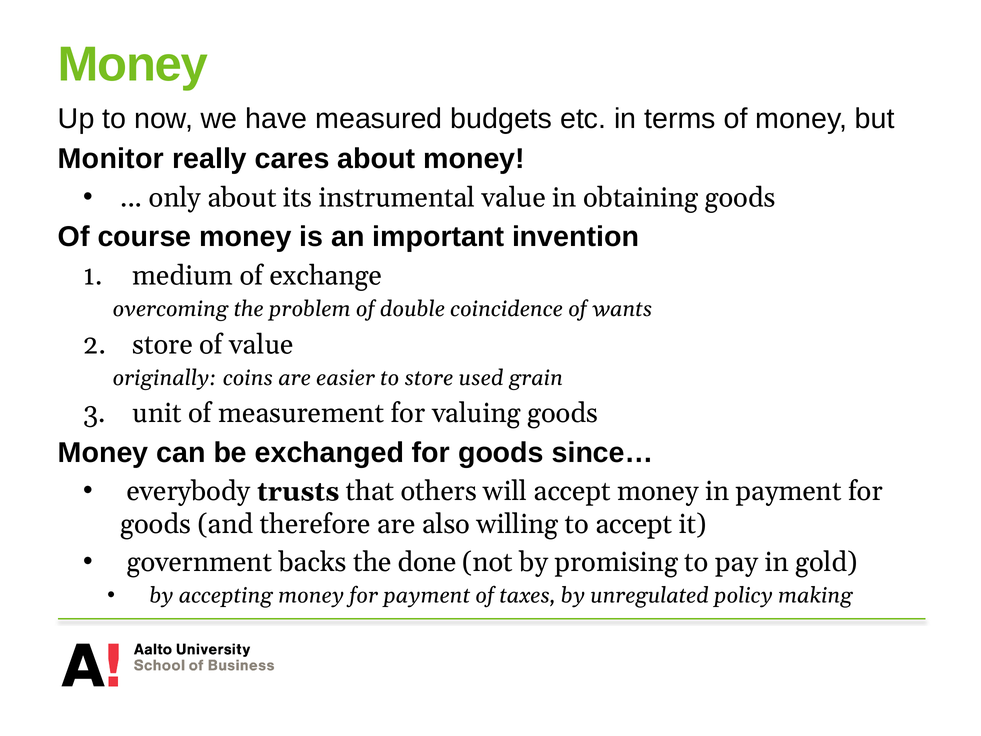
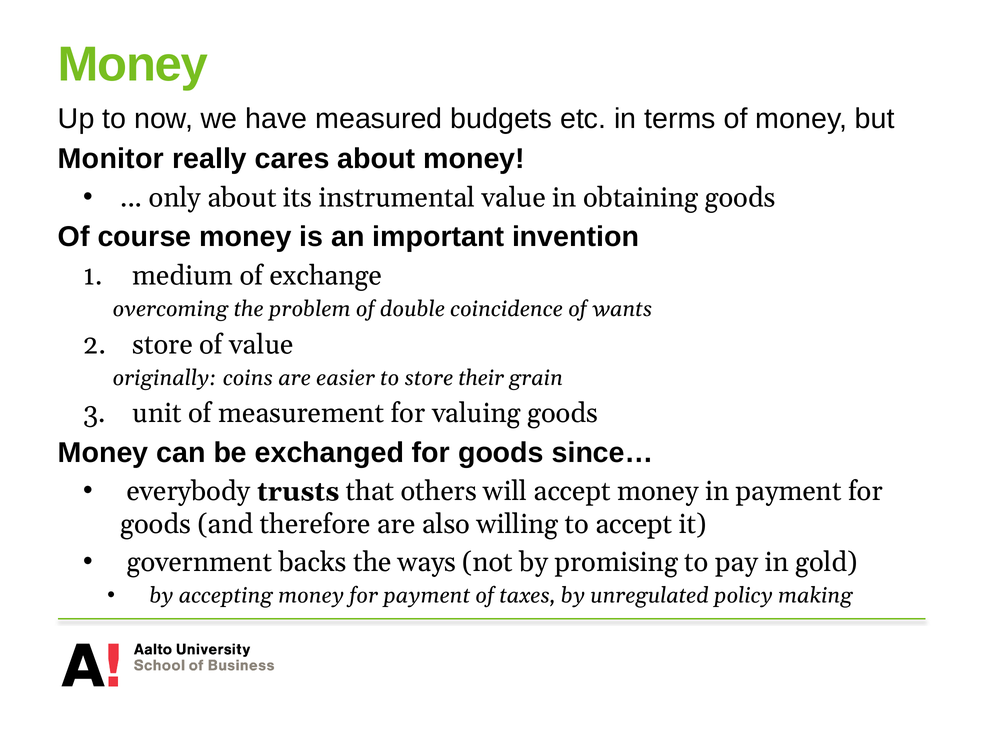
used: used -> their (481, 378)
done: done -> ways (427, 562)
